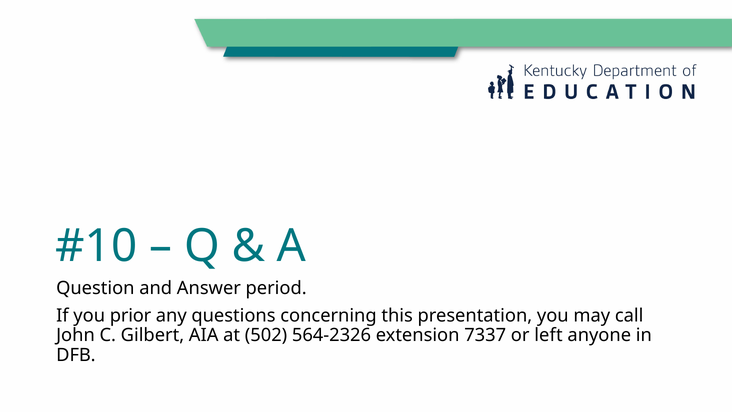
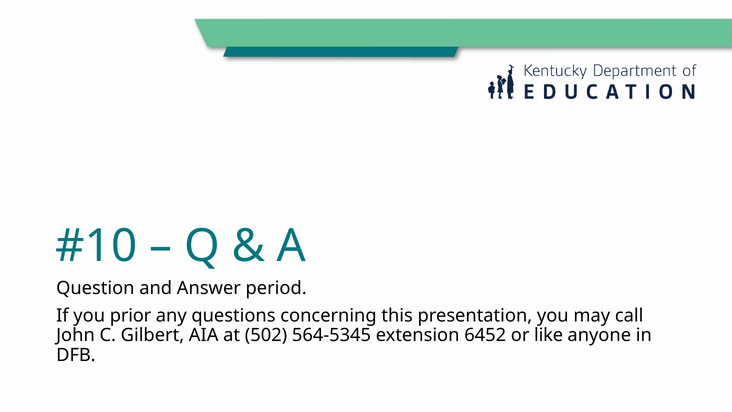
564-2326: 564-2326 -> 564-5345 (331, 335)
7337: 7337 -> 6452 (485, 335)
left: left -> like (549, 335)
